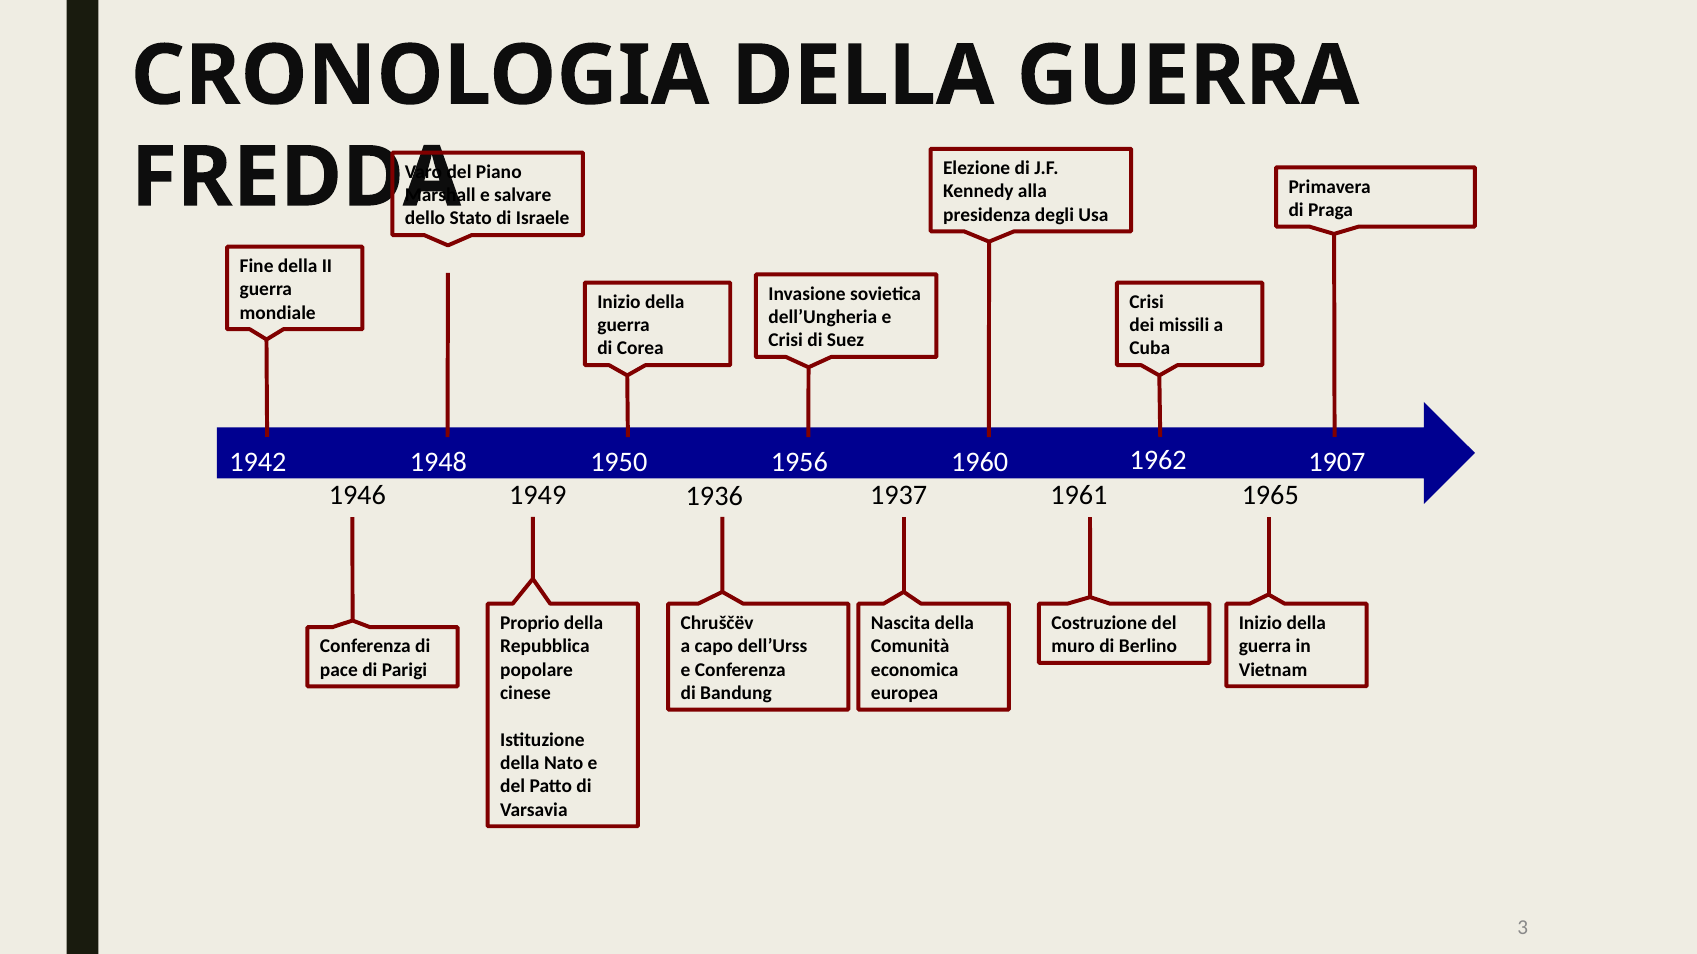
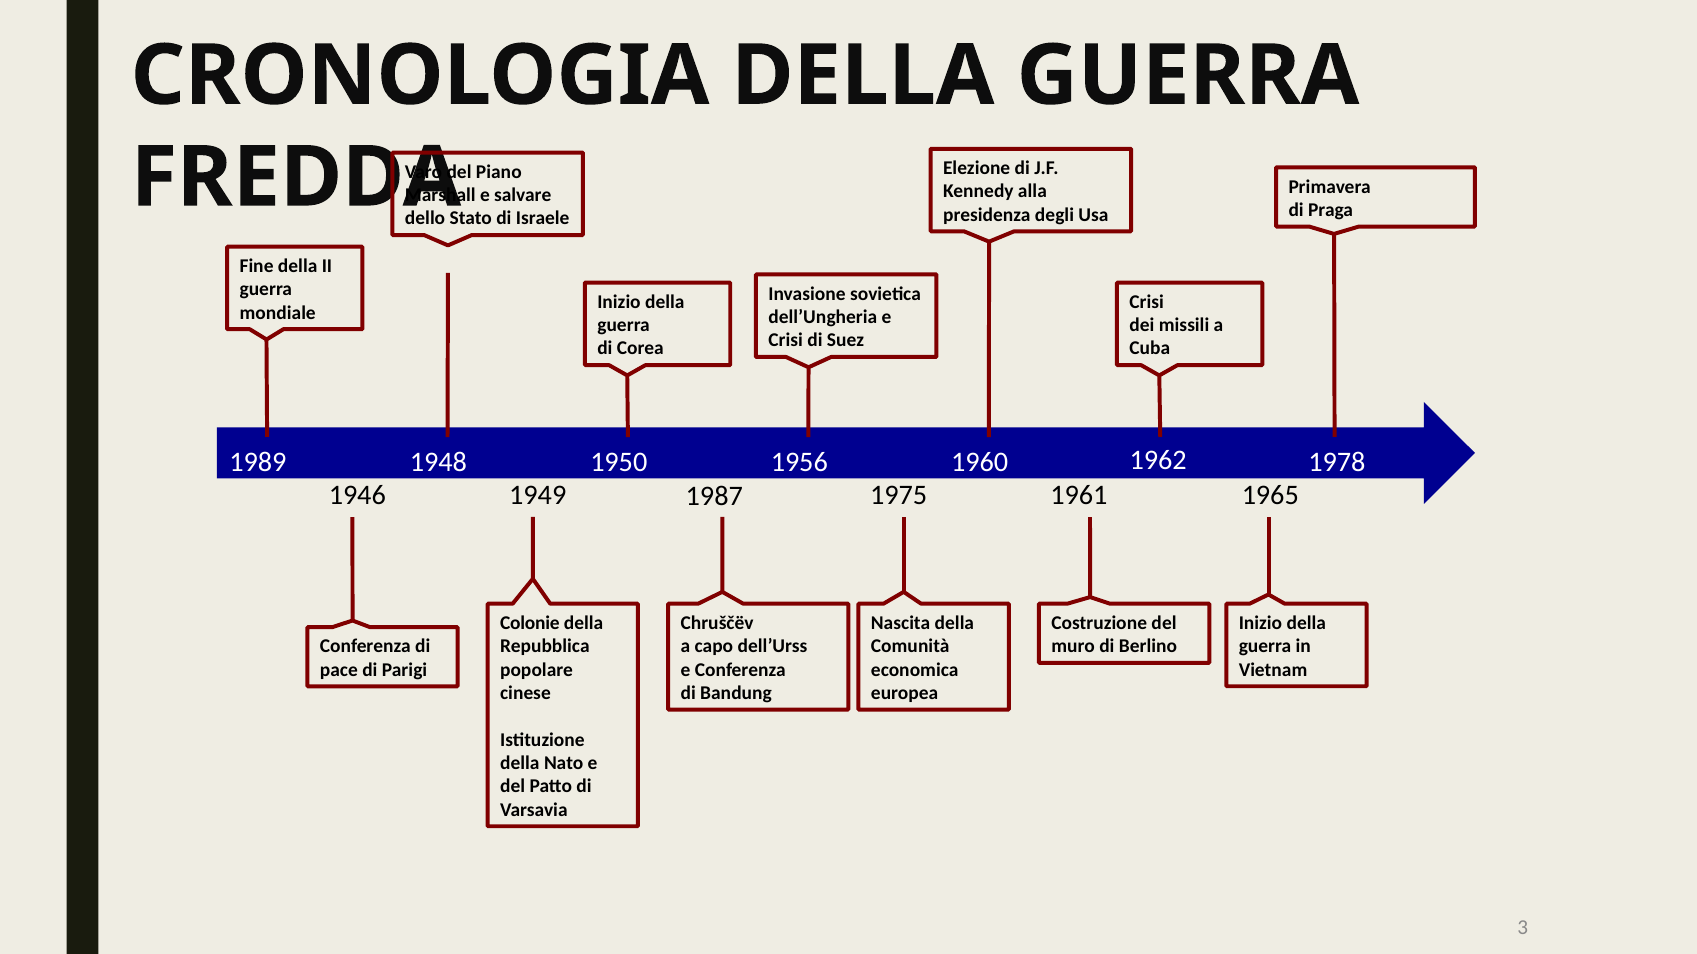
1942: 1942 -> 1989 (258, 462)
1907: 1907 -> 1978 (1337, 463)
1937: 1937 -> 1975 (899, 495)
1936: 1936 -> 1987 (714, 497)
Proprio: Proprio -> Colonie (530, 623)
